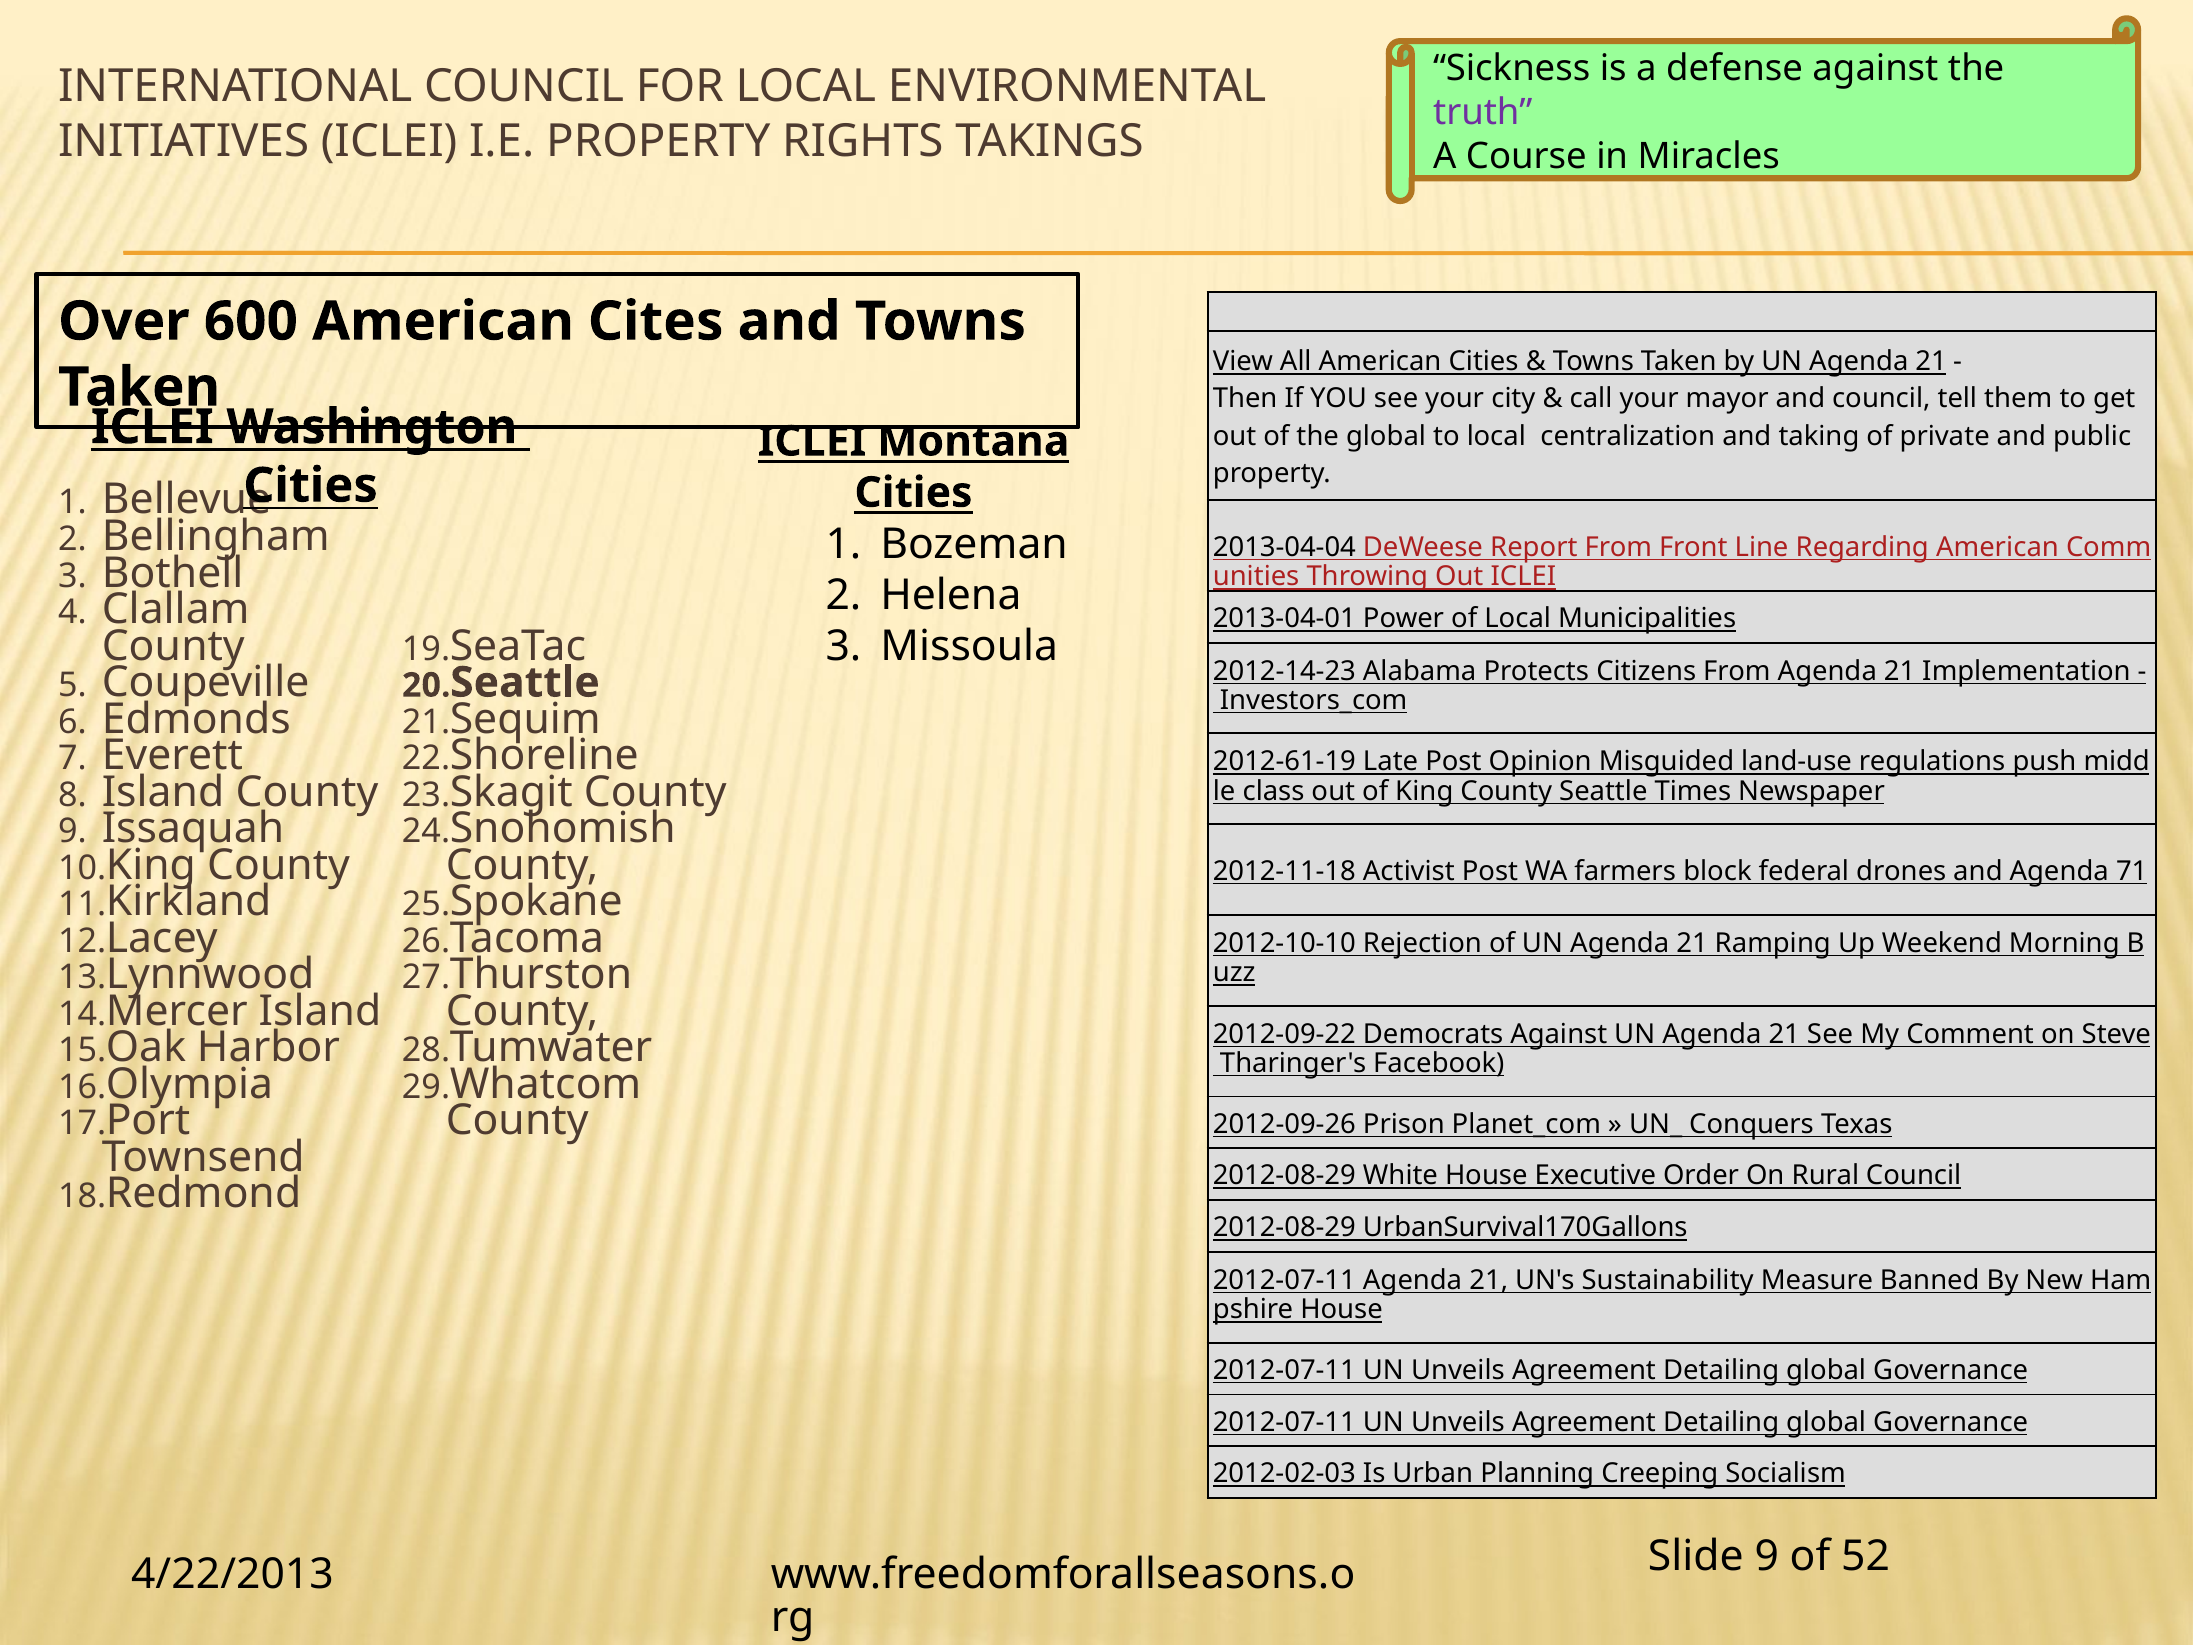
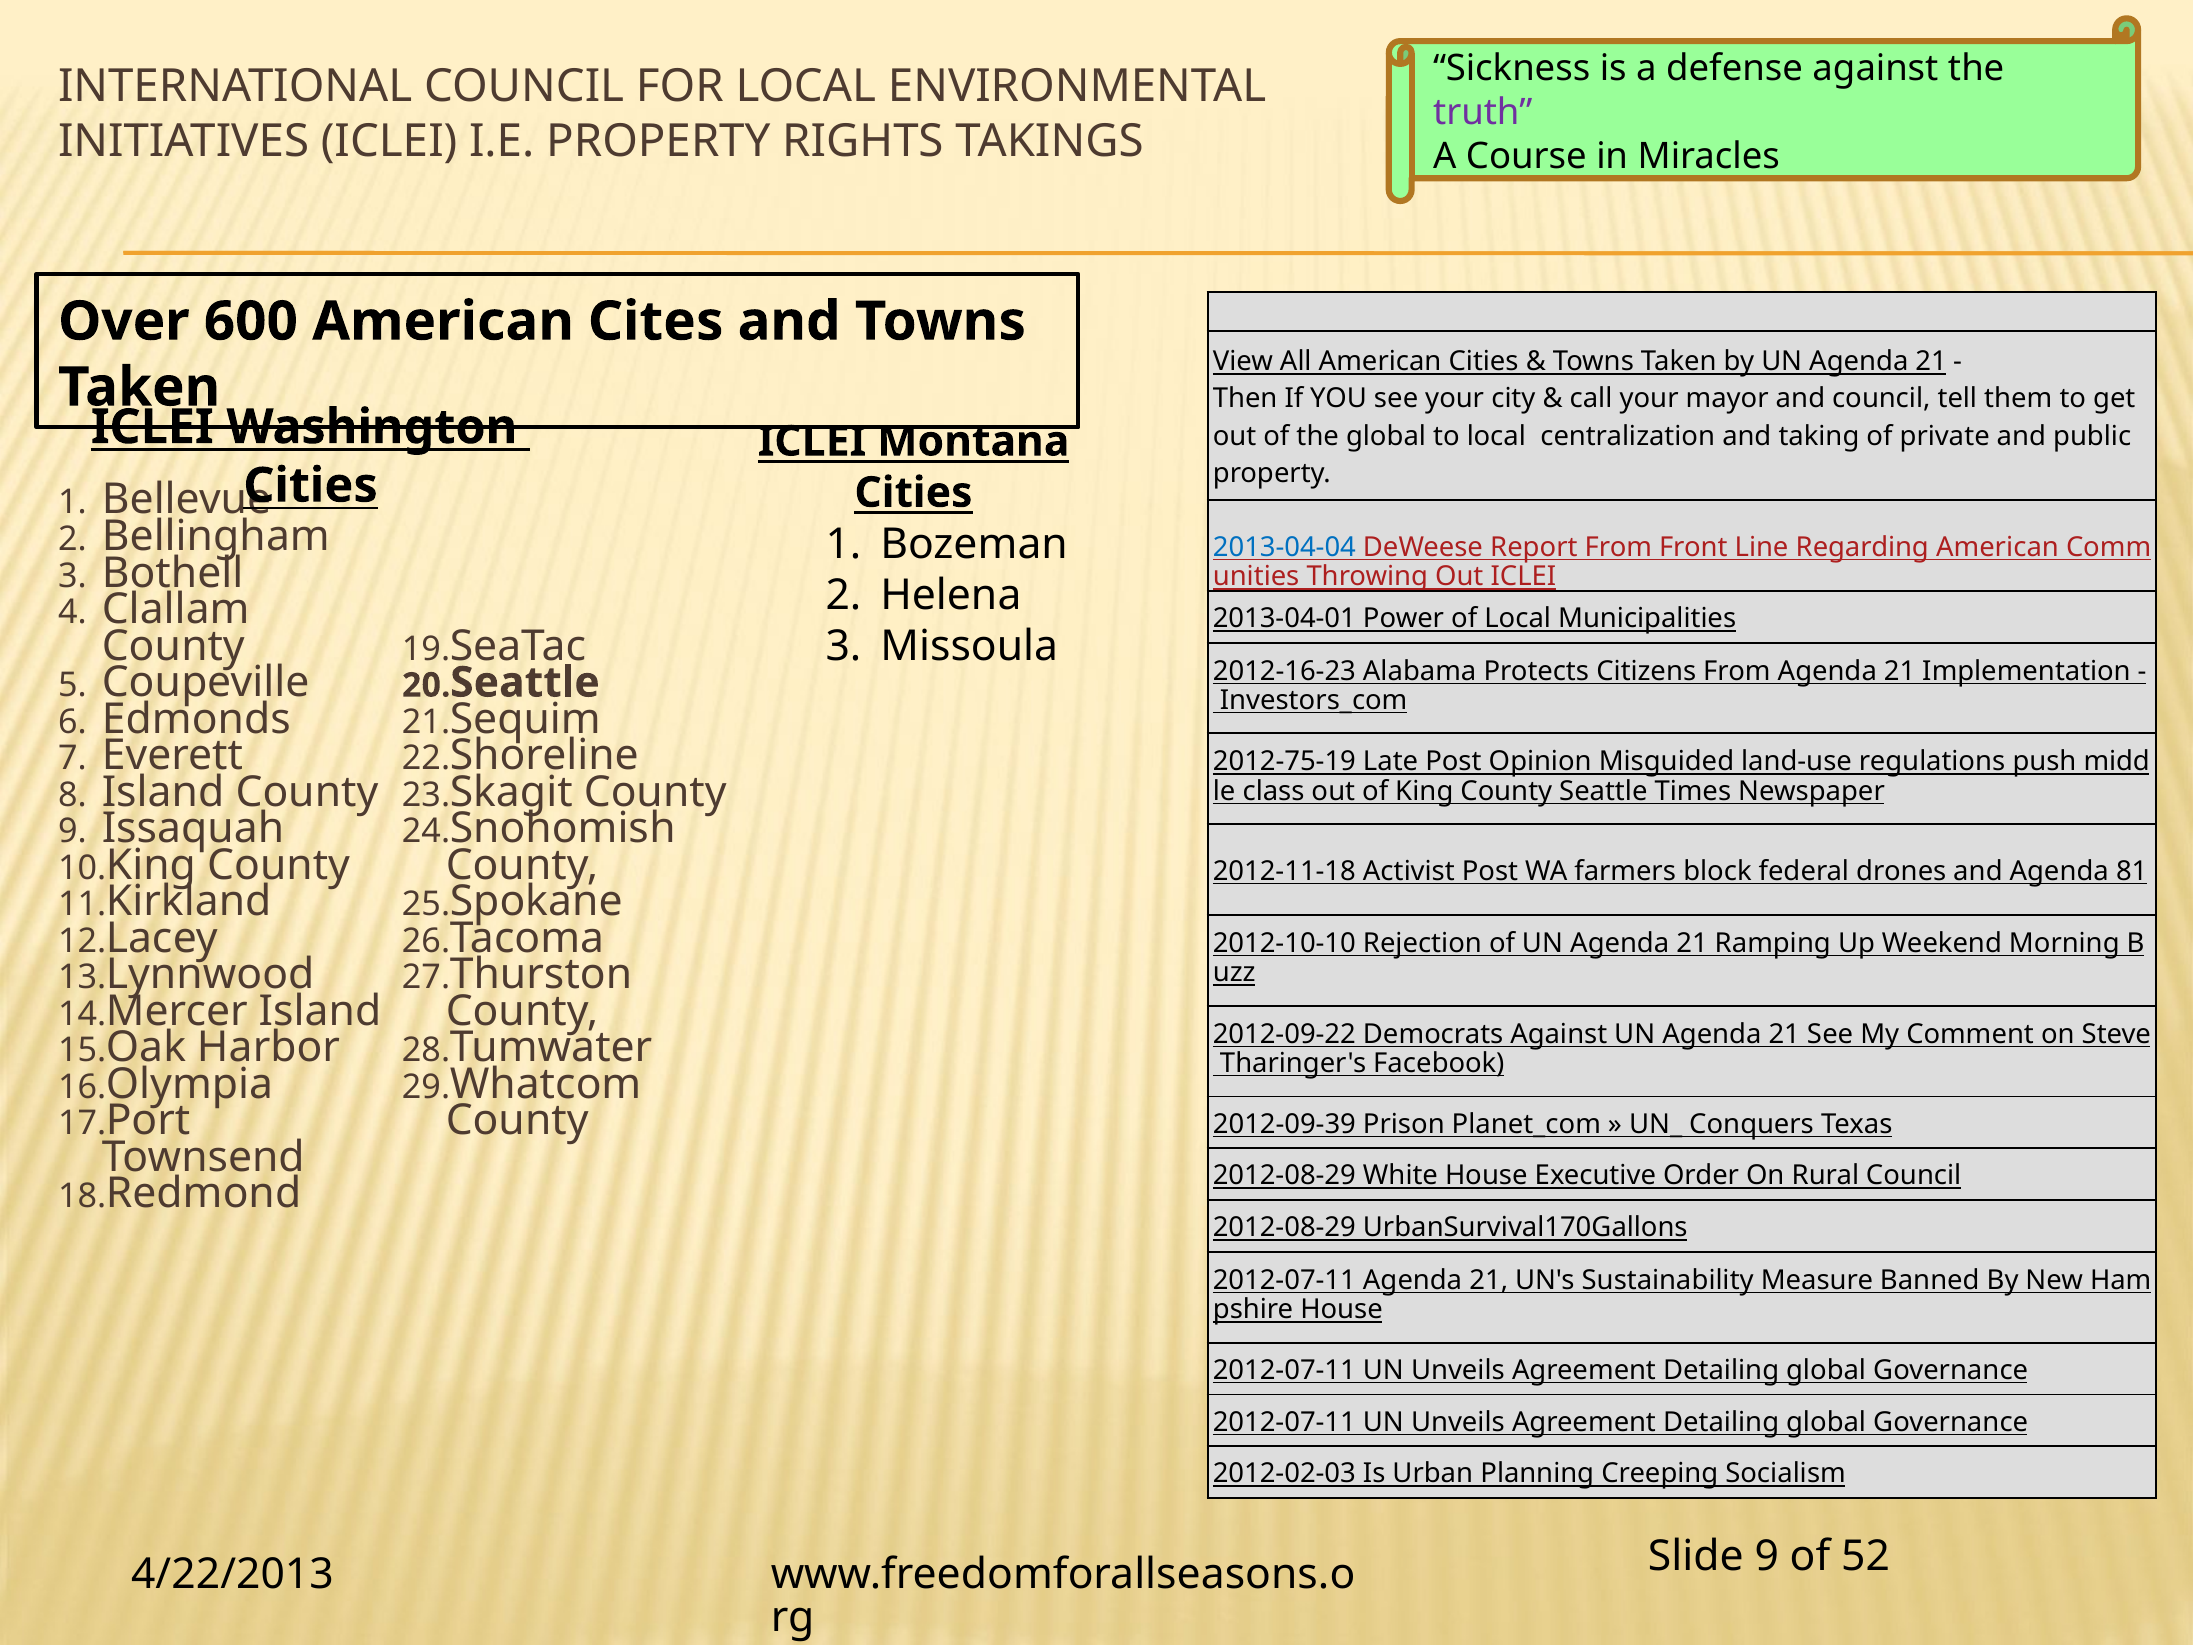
2013-04-04 colour: black -> blue (1284, 547)
2012-14-23: 2012-14-23 -> 2012-16-23 (1284, 671)
2012-61-19: 2012-61-19 -> 2012-75-19 (1284, 762)
71: 71 -> 81 (2132, 871)
2012-09-26: 2012-09-26 -> 2012-09-39 (1284, 1124)
